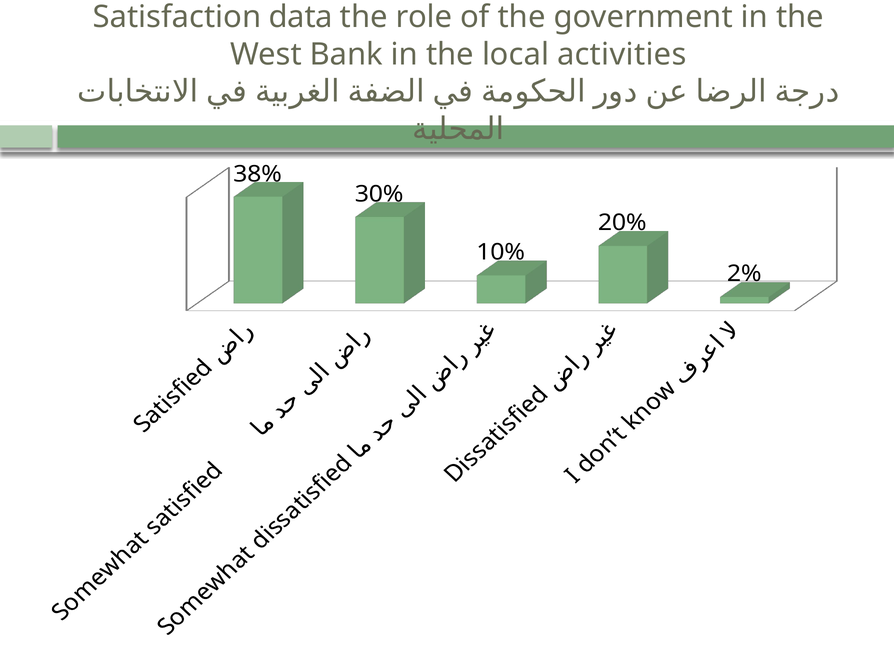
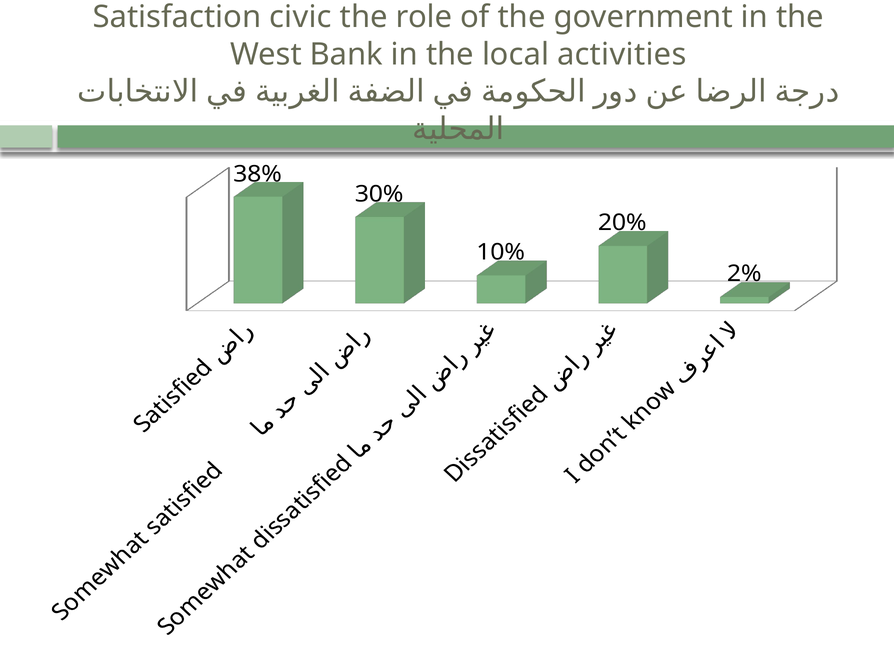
data: data -> civic (300, 17)
